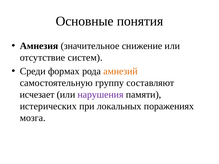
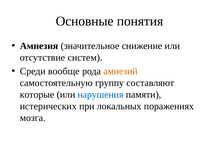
формах: формах -> вообще (64, 71)
исчезает: исчезает -> которые (37, 95)
нарушения colour: purple -> blue (101, 95)
